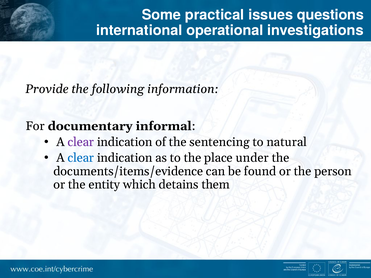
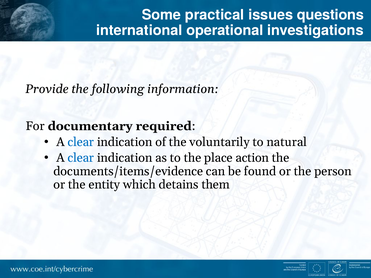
informal: informal -> required (164, 126)
clear colour: purple -> blue (81, 142)
sentencing: sentencing -> voluntarily (220, 142)
under: under -> action (252, 158)
